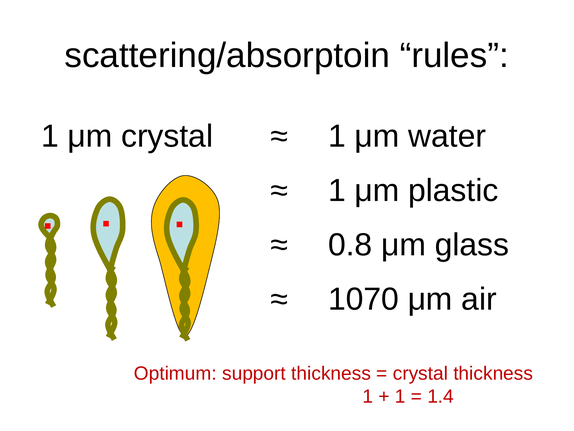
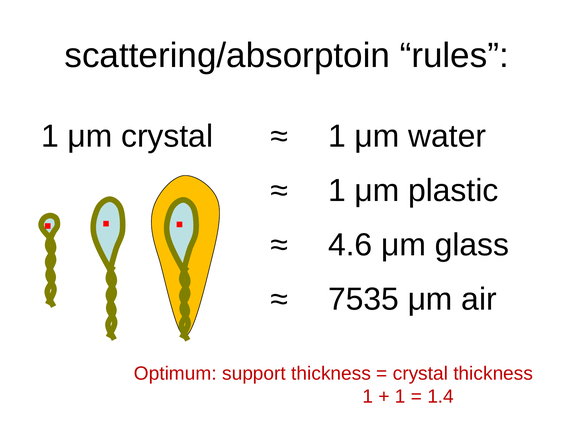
0.8: 0.8 -> 4.6 (350, 245)
1070: 1070 -> 7535 (363, 299)
